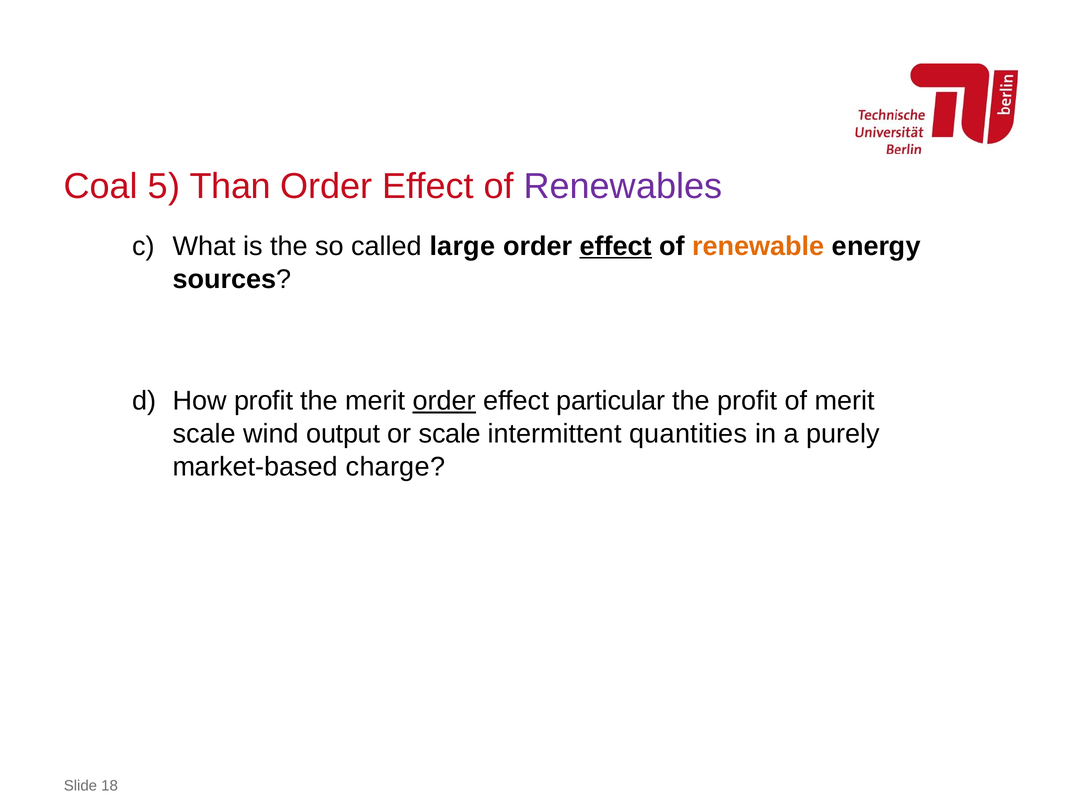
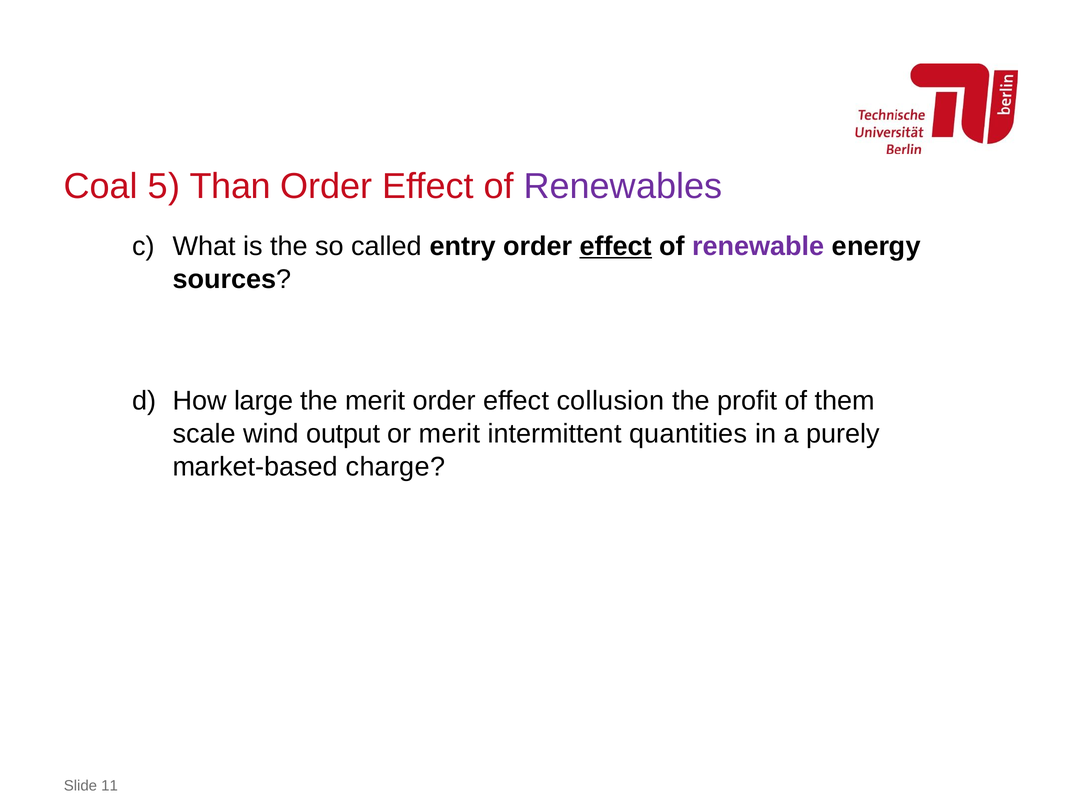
large: large -> entry (463, 246)
renewable colour: orange -> purple (758, 246)
How profit: profit -> large (264, 401)
order underline: present -> none (444, 401)
particular: particular -> collusion (610, 401)
of merit: merit -> them (845, 401)
or scale: scale -> merit (450, 434)
18: 18 -> 11 (110, 786)
